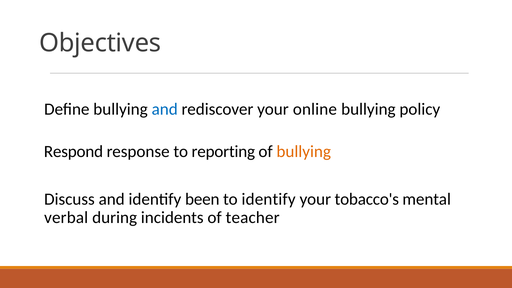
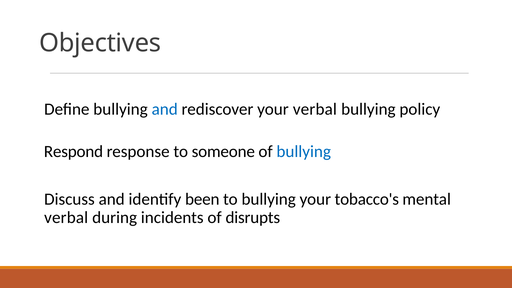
your online: online -> verbal (315, 109)
reporting: reporting -> someone (223, 152)
bullying colour: orange -> blue (304, 152)
to identify: identify -> bullying (269, 199)
teacher: teacher -> disrupts (253, 218)
